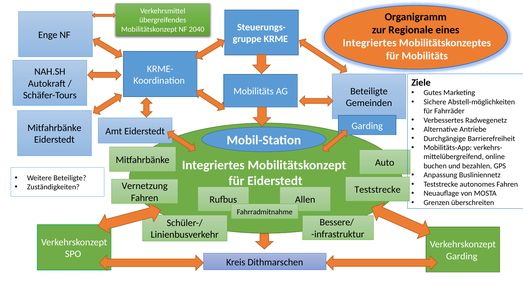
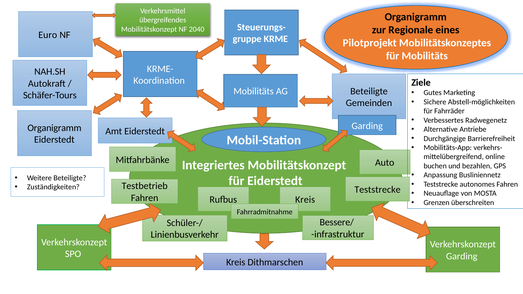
Enge: Enge -> Euro (48, 35)
Integriertes: Integriertes -> Pilotprojekt (370, 43)
Mitfahrbänke: Mitfahrbänke -> Organigramm (54, 128)
Vernetzung: Vernetzung -> Testbetrieb (145, 186)
Allen: Allen -> Kreis (305, 200)
